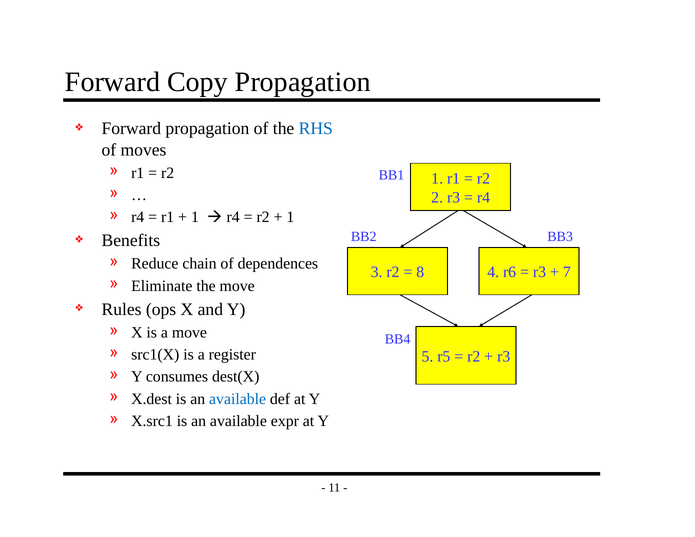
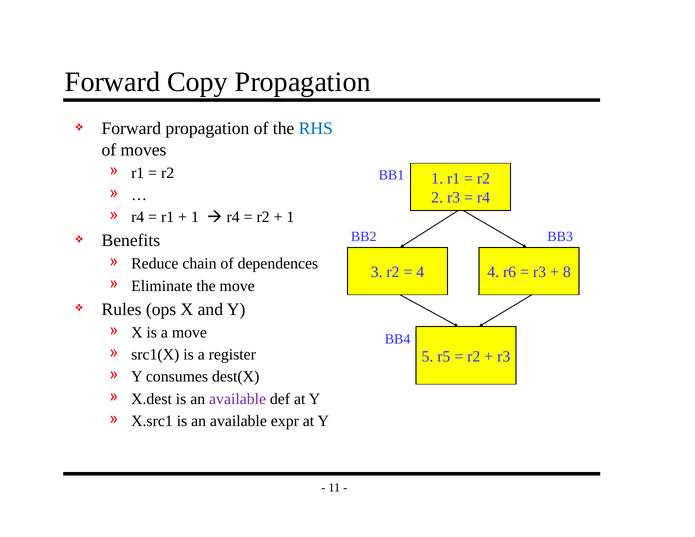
8: 8 -> 4 (420, 272)
7: 7 -> 8 (567, 272)
available colour: blue -> purple (238, 399)
